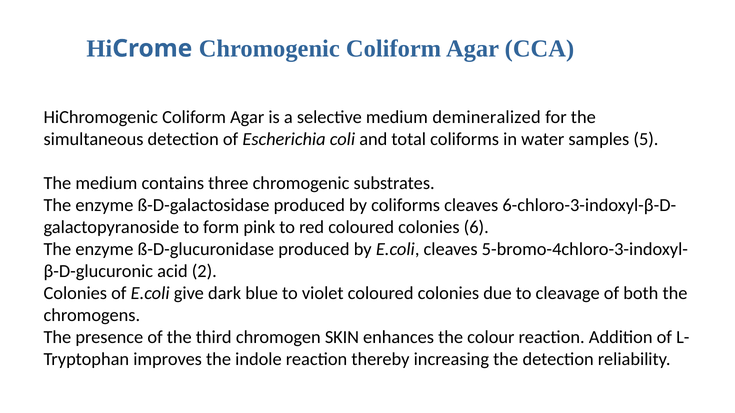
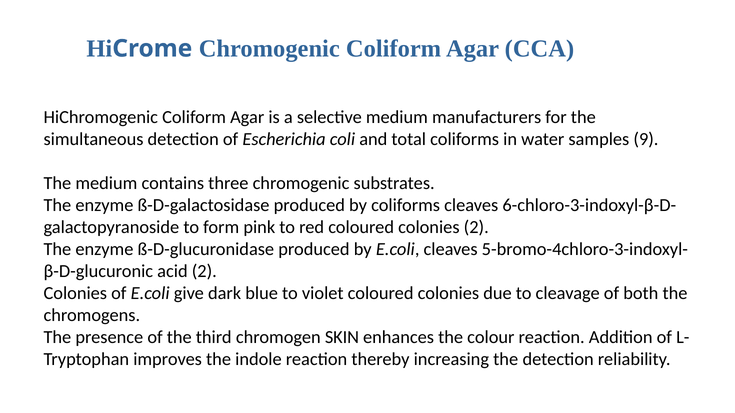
demineralized: demineralized -> manufacturers (487, 117)
5: 5 -> 9 (646, 139)
colonies 6: 6 -> 2 (476, 227)
